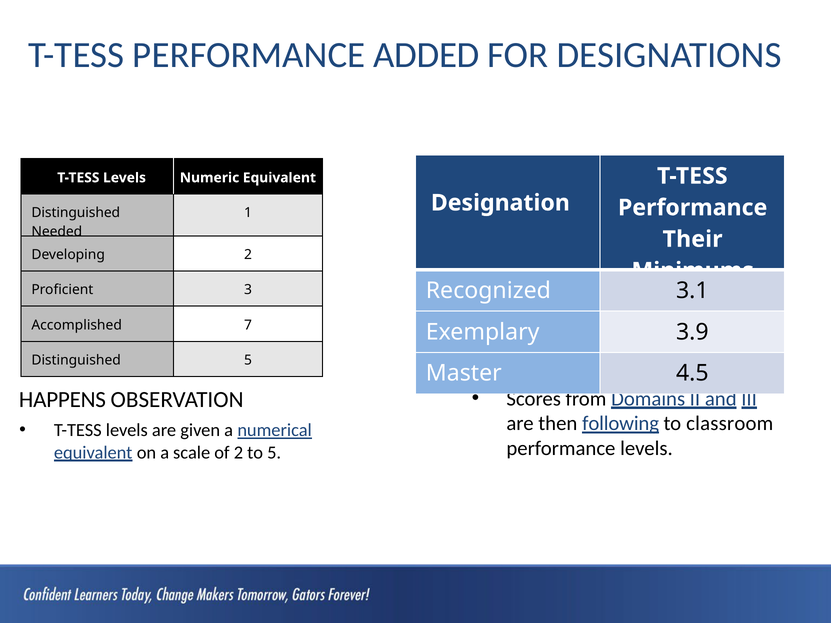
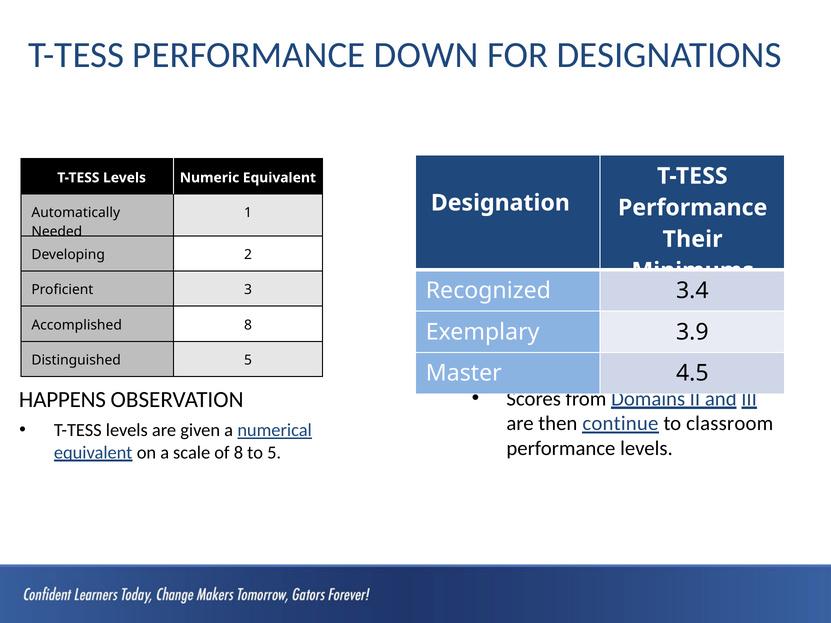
ADDED: ADDED -> DOWN (426, 55)
Distinguished: Distinguished -> Automatically (76, 213)
3.1: 3.1 -> 3.4 (692, 291)
Accomplished 7: 7 -> 8 (248, 325)
following: following -> continue (620, 424)
of 2: 2 -> 8 (238, 453)
